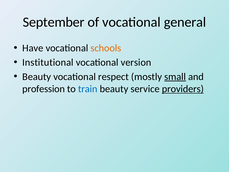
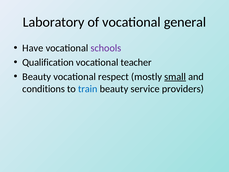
September: September -> Laboratory (54, 22)
schools colour: orange -> purple (106, 48)
Institutional: Institutional -> Qualification (48, 62)
version: version -> teacher (136, 62)
profession: profession -> conditions (44, 89)
providers underline: present -> none (183, 89)
